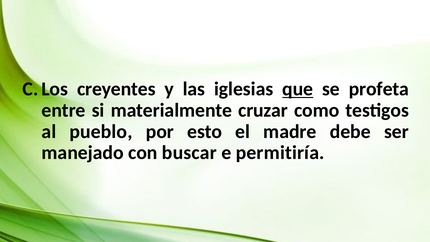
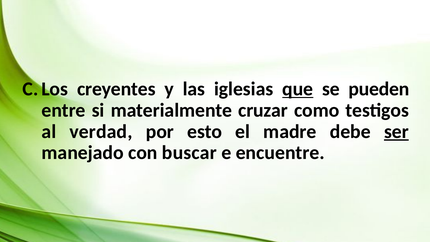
profeta: profeta -> pueden (379, 89)
pueblo: pueblo -> verdad (101, 131)
ser underline: none -> present (396, 131)
permitiría: permitiría -> encuentre (280, 153)
